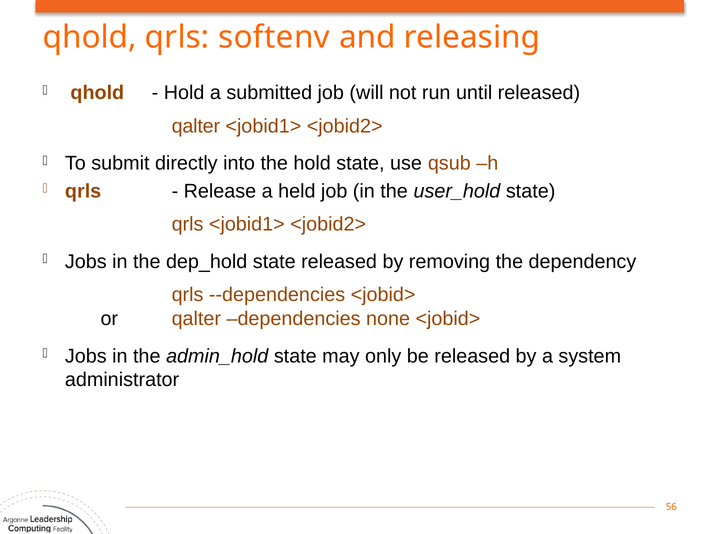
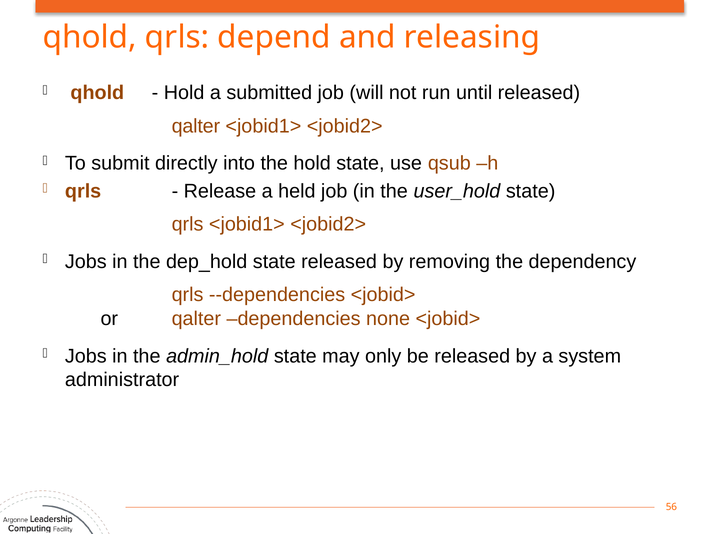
softenv: softenv -> depend (274, 37)
